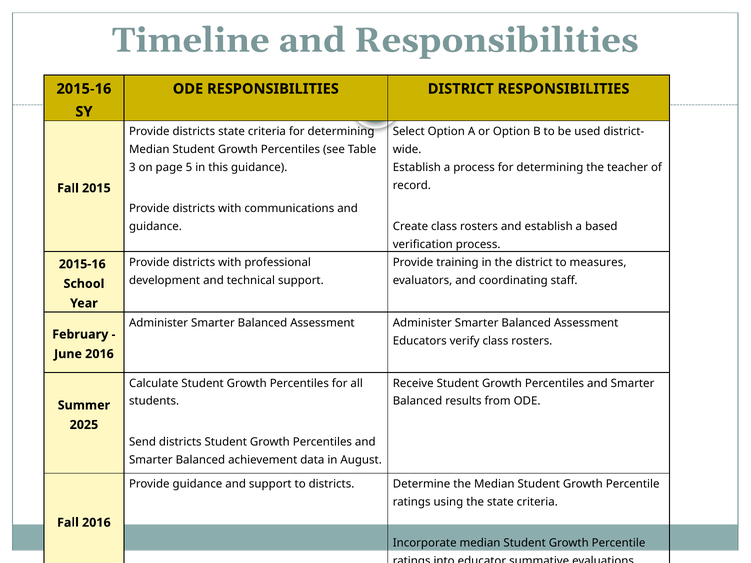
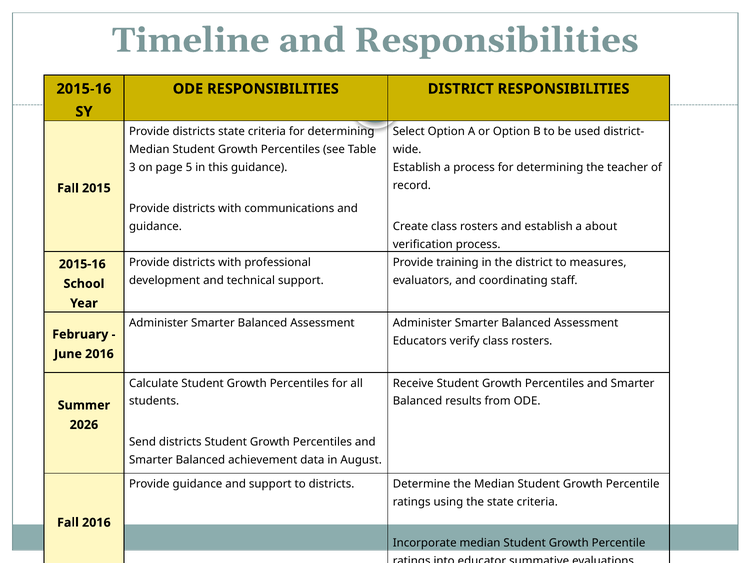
based: based -> about (601, 226)
2025: 2025 -> 2026 (84, 425)
